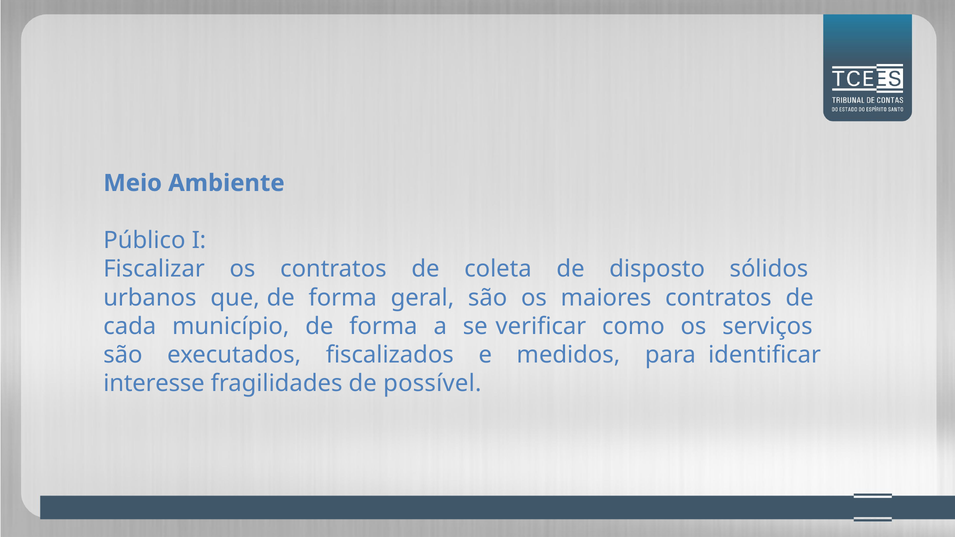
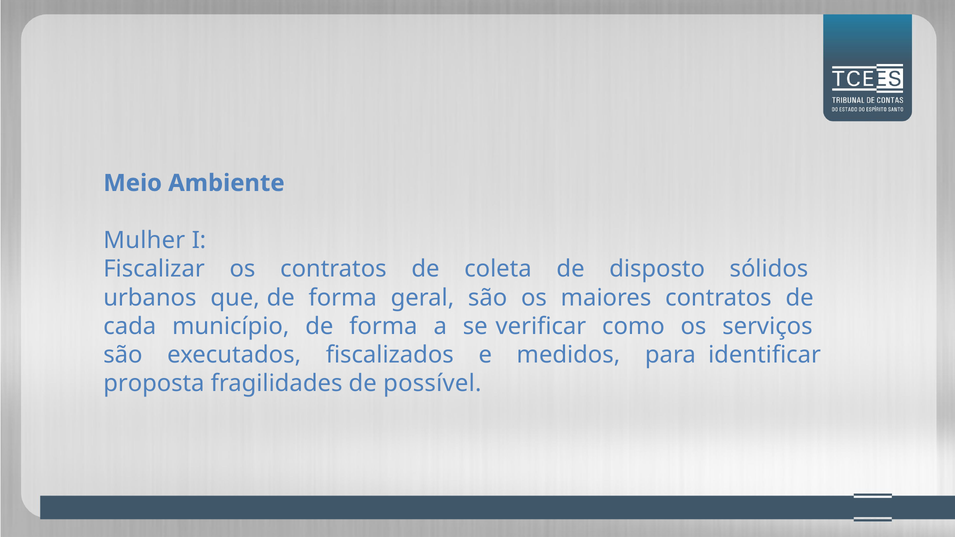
Público: Público -> Mulher (144, 240)
interesse: interesse -> proposta (154, 384)
